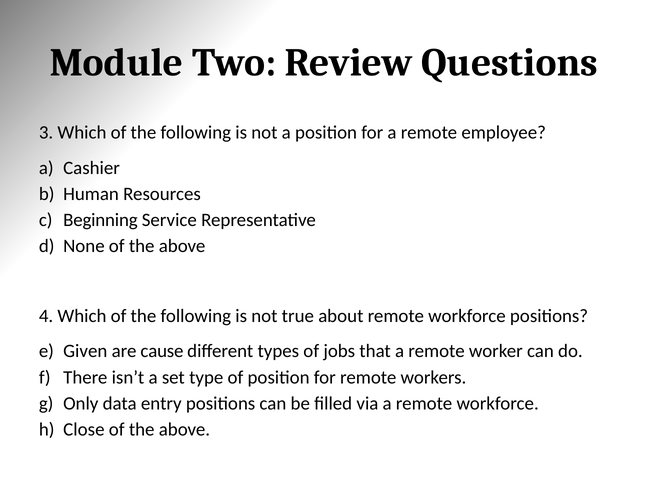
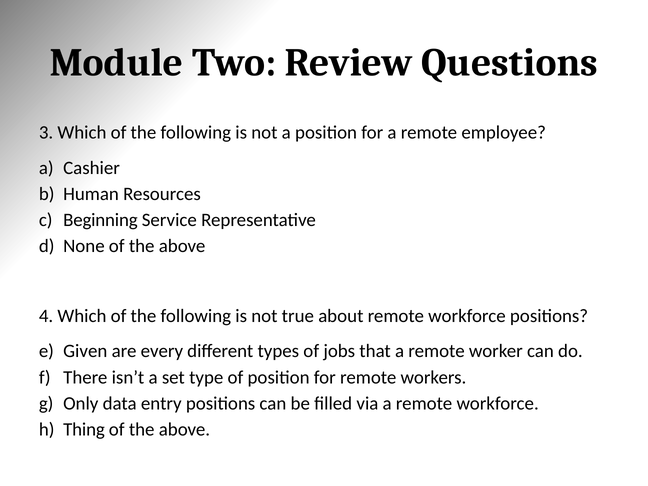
cause: cause -> every (162, 351)
Close: Close -> Thing (84, 429)
